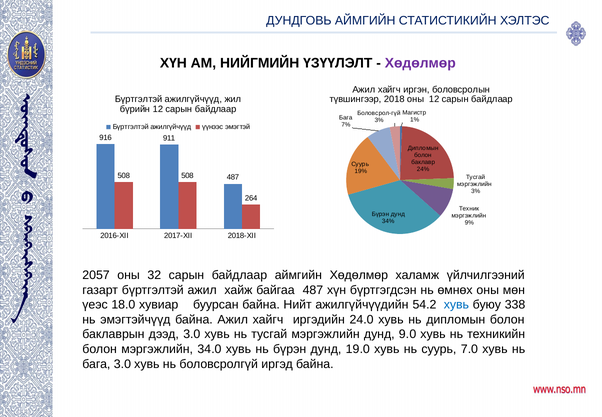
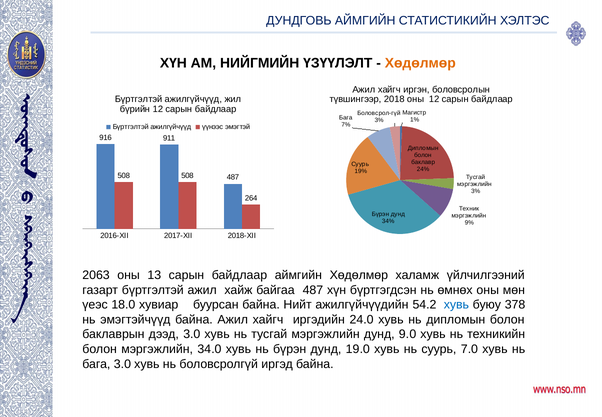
Хөдөлмөр colour: purple -> orange (420, 63)
2057: 2057 -> 2063 (96, 275)
32: 32 -> 13 (154, 275)
338: 338 -> 378 (515, 305)
